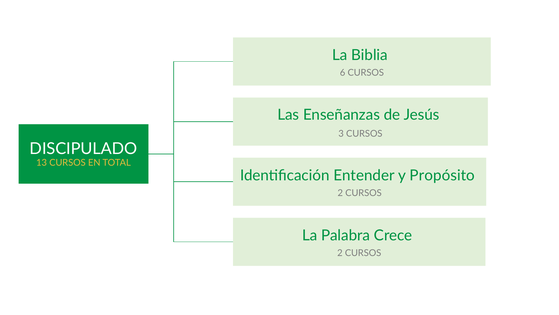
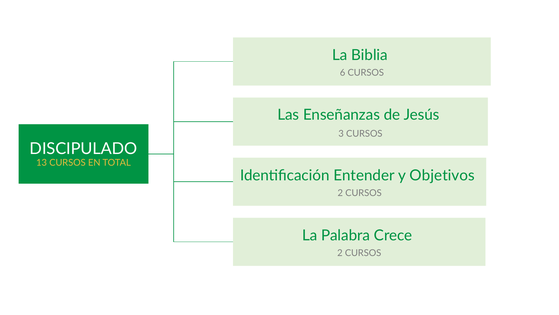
Propósito: Propósito -> Objetivos (442, 175)
